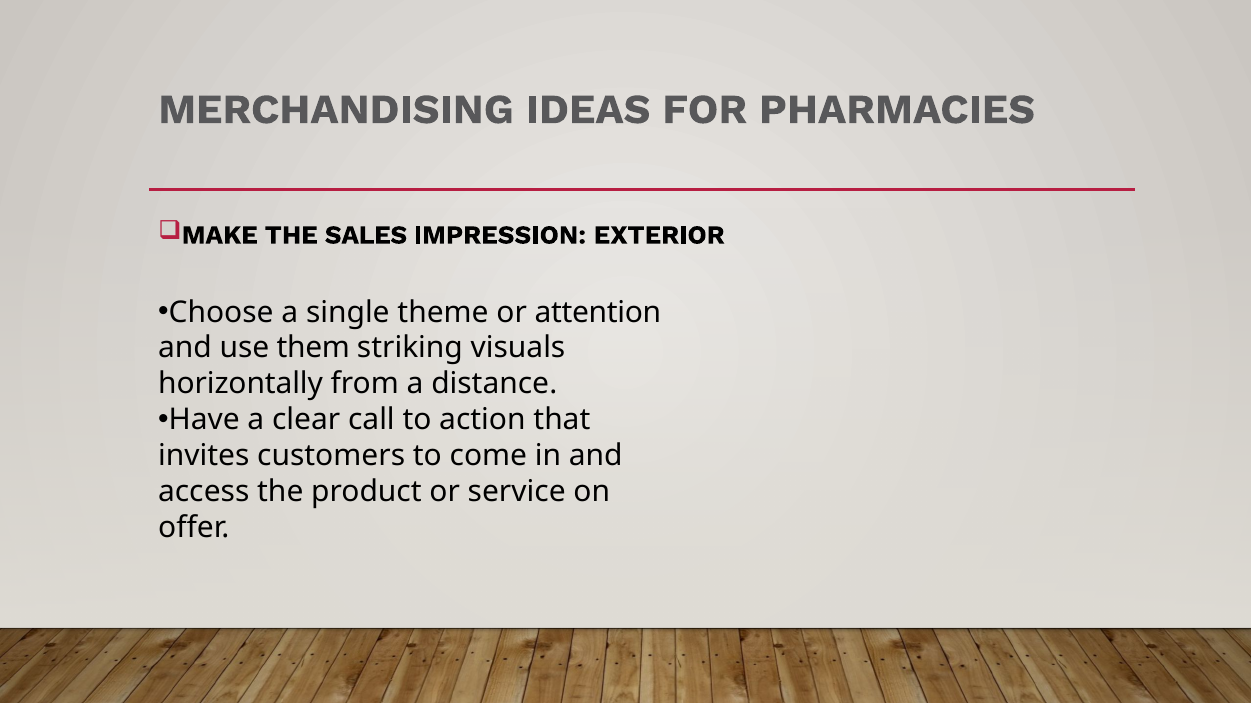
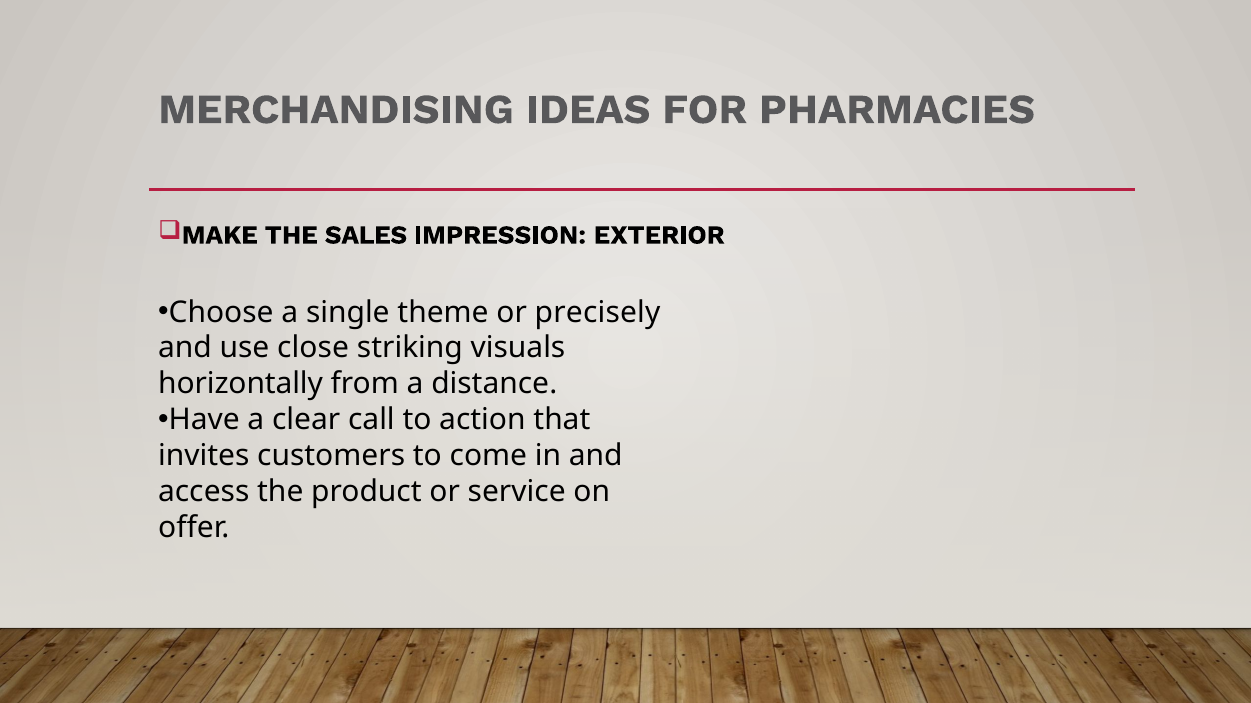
attention: attention -> precisely (598, 313)
them: them -> close (313, 348)
